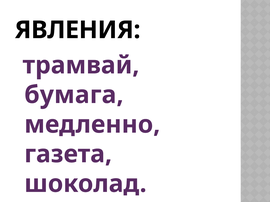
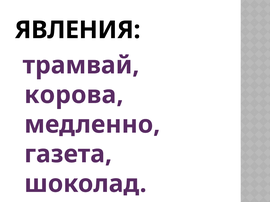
бумага: бумага -> корова (74, 95)
